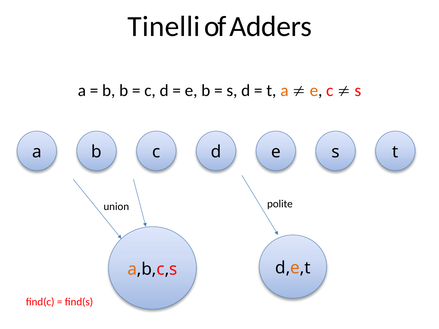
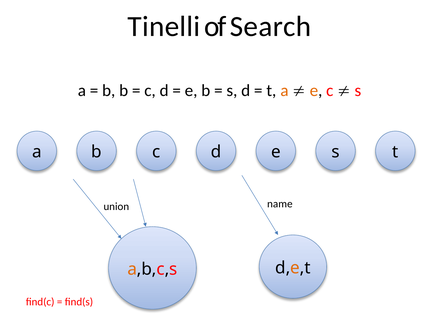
Adders: Adders -> Search (271, 27)
polite: polite -> name (280, 204)
